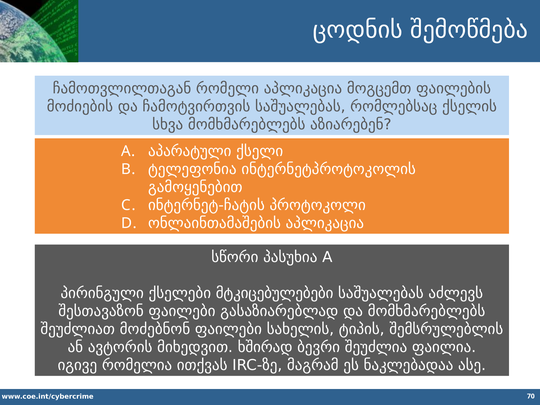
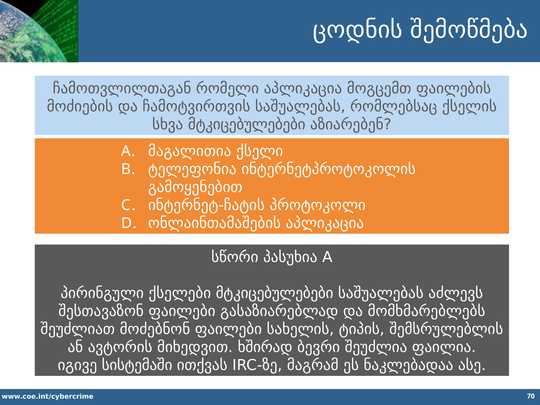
სხვა მომხმარებლებს: მომხმარებლებს -> მტკიცებულებები (247, 124)
აპარატული: აპარატული -> მაგალითია (190, 151)
რომელია: რომელია -> სისტემაში (137, 365)
